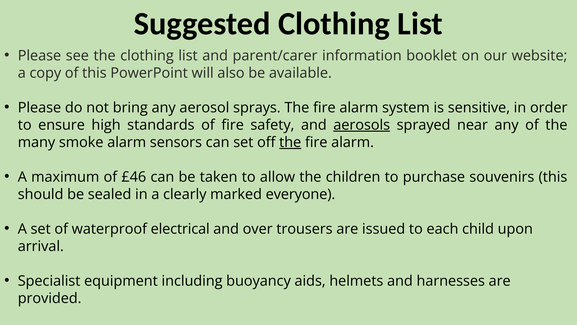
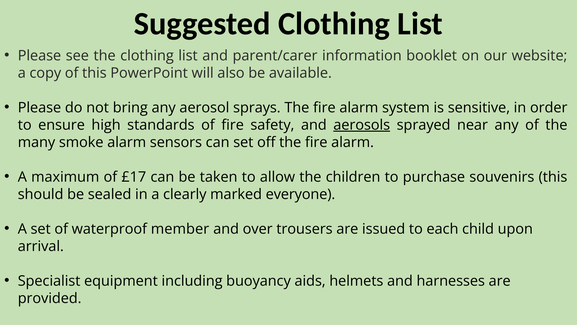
the underline: present -> none (290, 142)
£46: £46 -> £17 (134, 177)
electrical: electrical -> member (180, 229)
